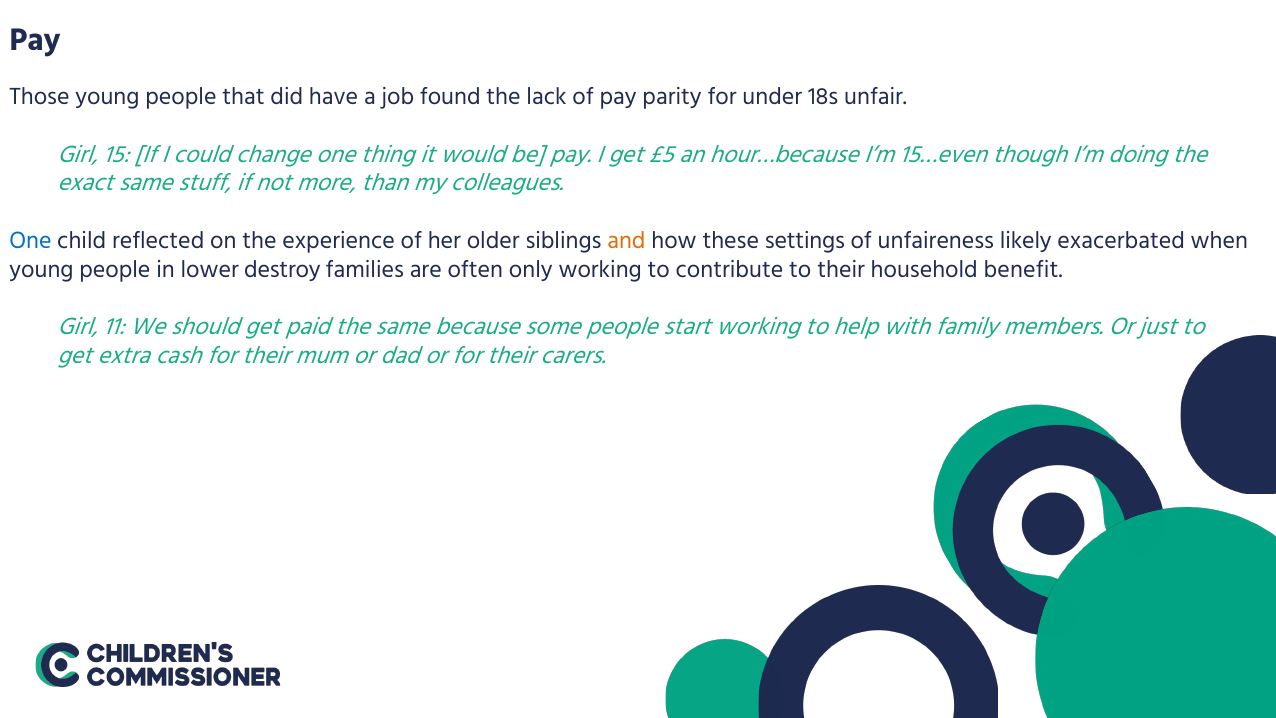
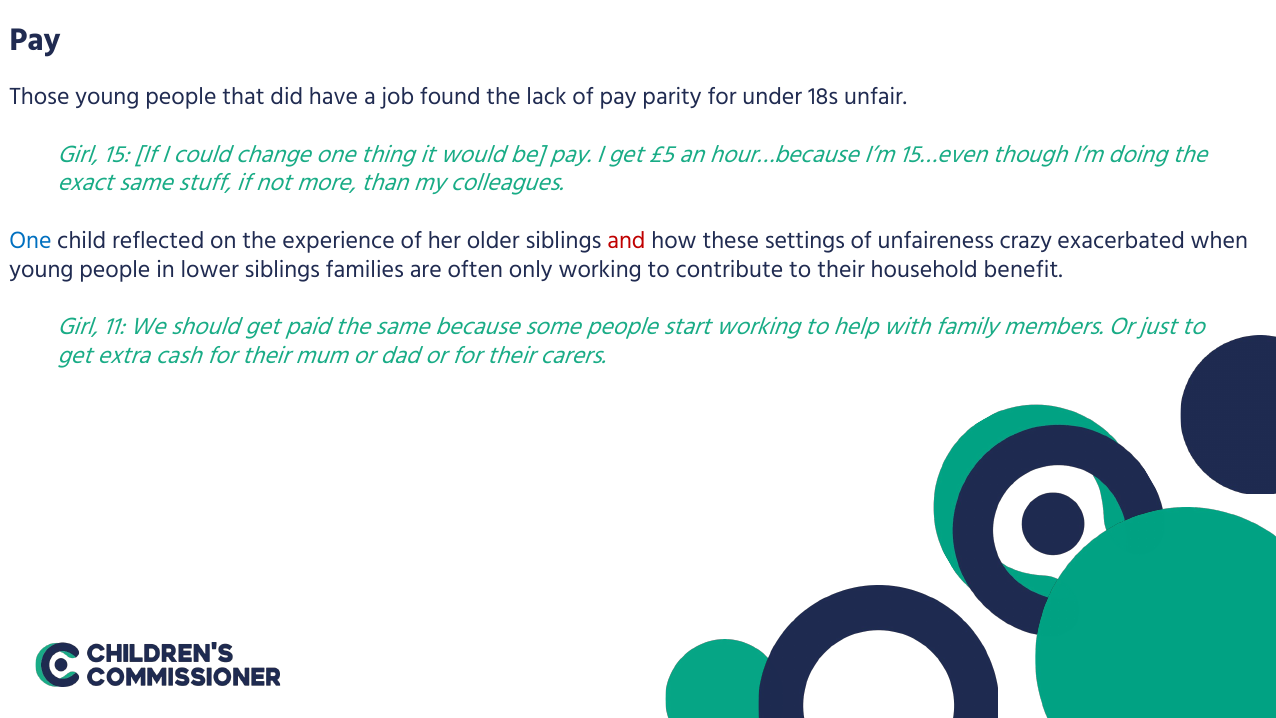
and colour: orange -> red (626, 240)
likely: likely -> crazy (1026, 240)
lower destroy: destroy -> siblings (282, 269)
